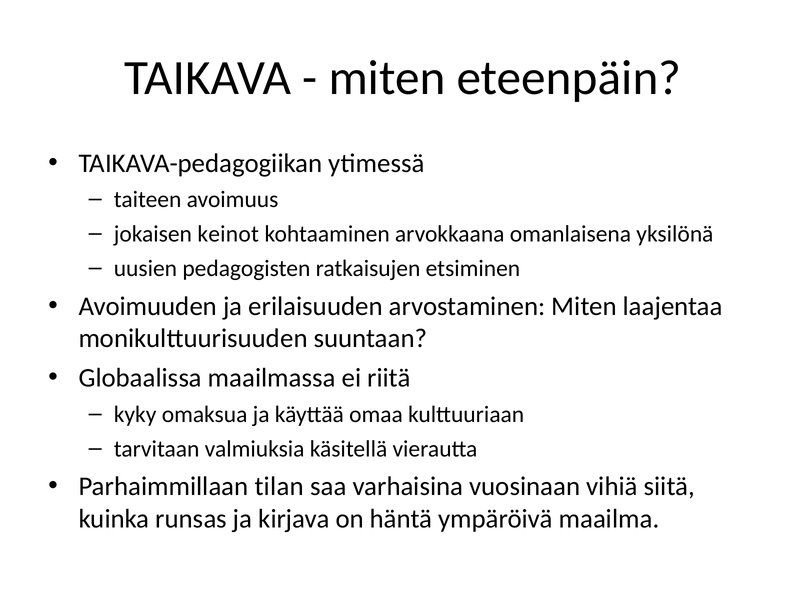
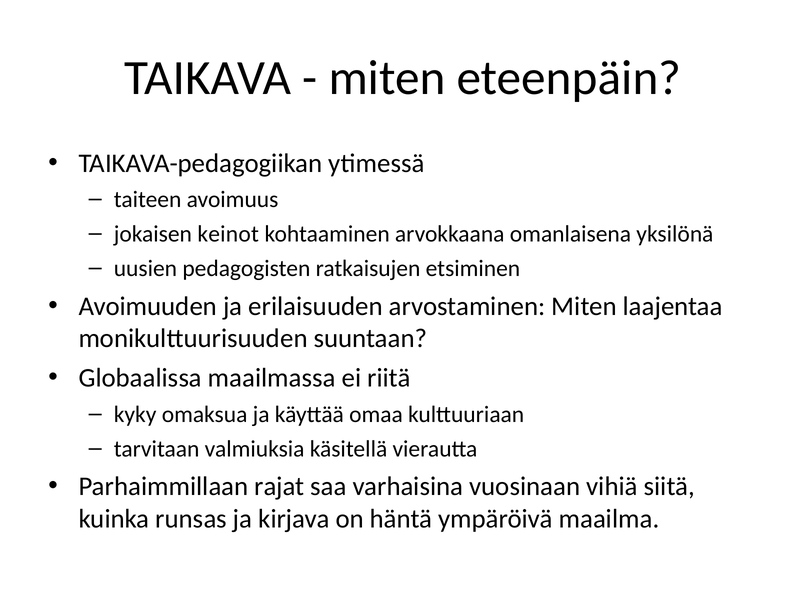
tilan: tilan -> rajat (279, 486)
